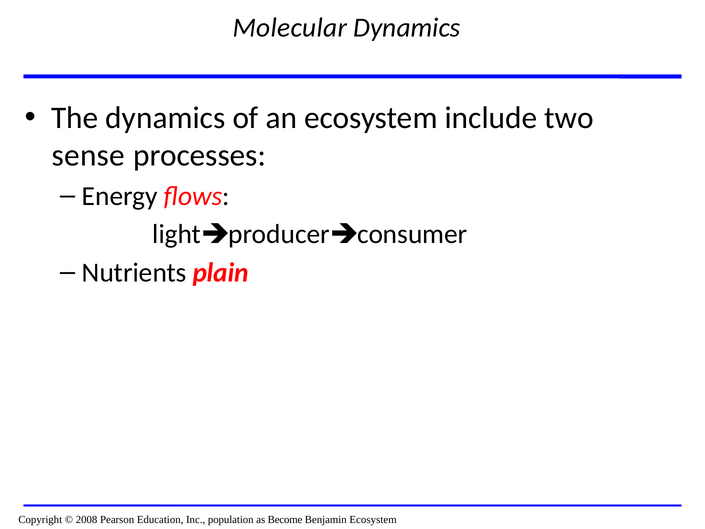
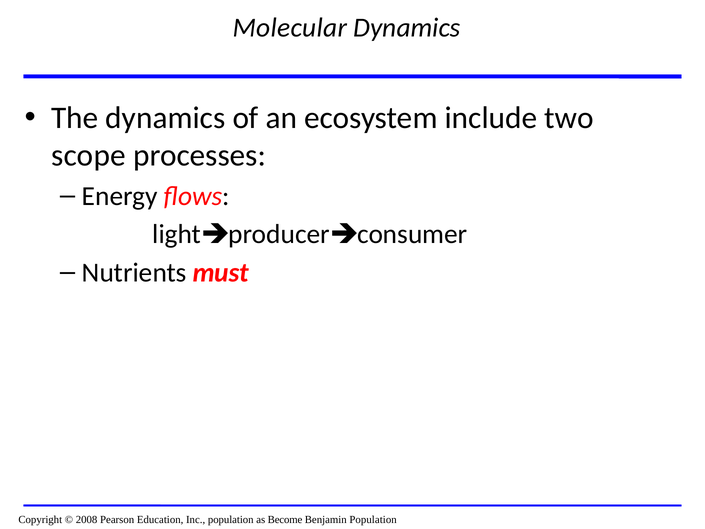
sense: sense -> scope (88, 155)
plain: plain -> must (221, 273)
Benjamin Ecosystem: Ecosystem -> Population (373, 519)
